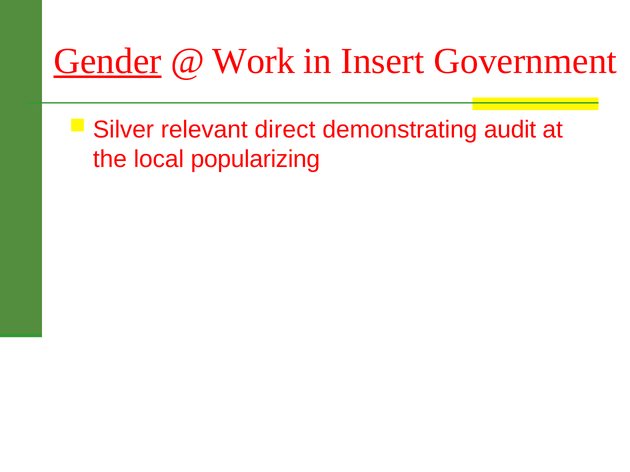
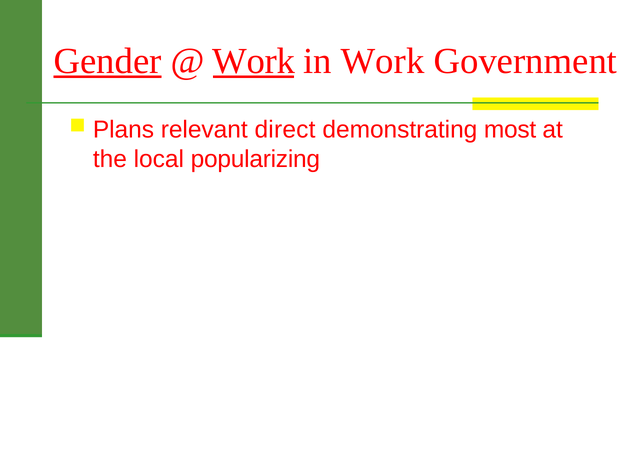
Work underline: none -> present (254, 61)
in Insert: Insert -> Work (383, 61)
Silver: Silver -> Plans (123, 130)
audit: audit -> most (510, 130)
